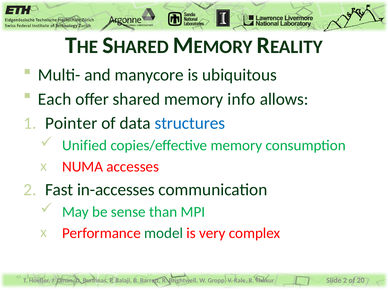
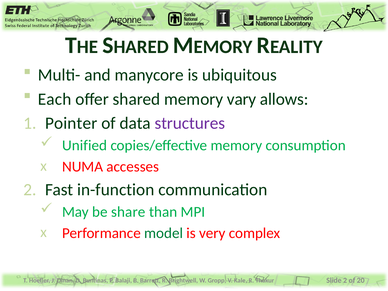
info: info -> vary (242, 99)
structures colour: blue -> purple (190, 123)
in-accesses: in-accesses -> in-function (116, 190)
sense: sense -> share (128, 212)
